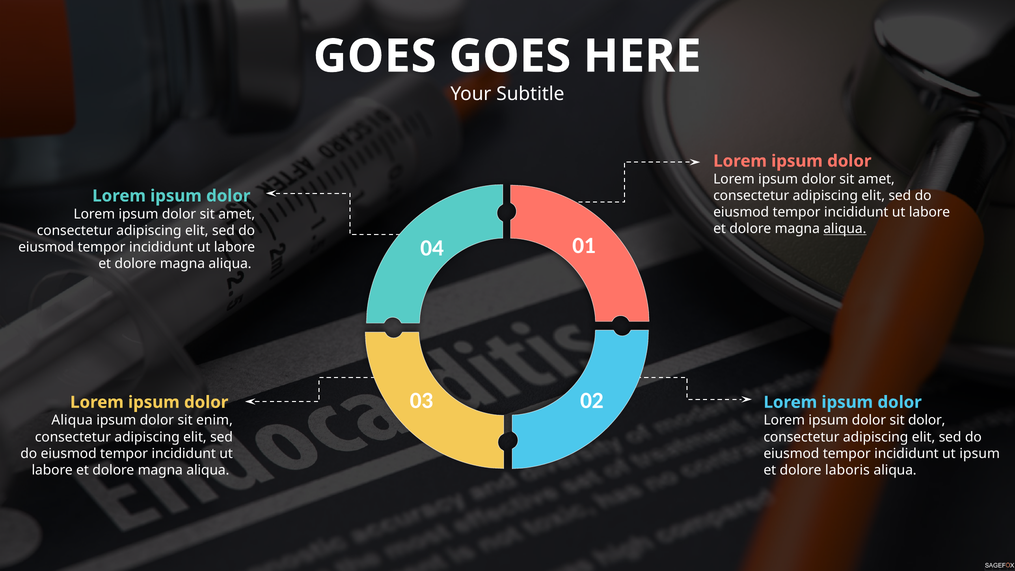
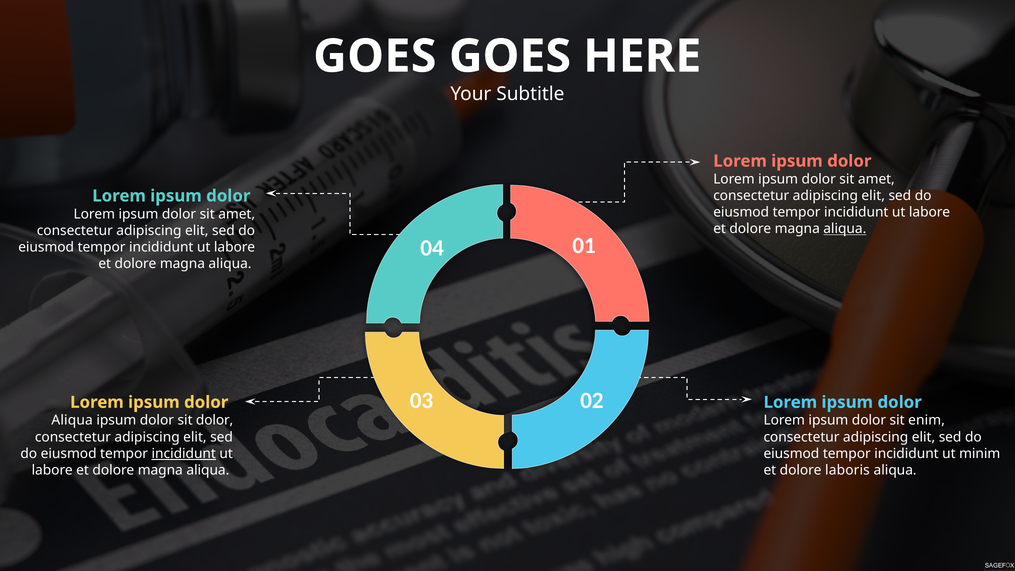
sit enim: enim -> dolor (215, 420)
sit dolor: dolor -> enim (927, 420)
incididunt underline: none -> present (184, 453)
ut ipsum: ipsum -> minim (980, 453)
